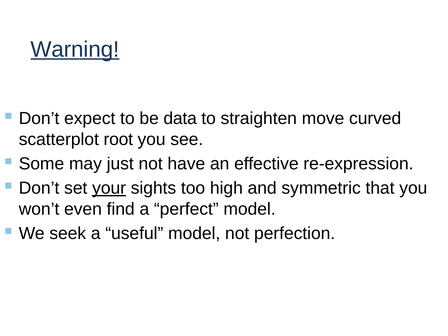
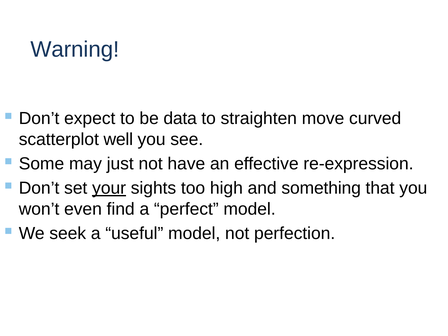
Warning underline: present -> none (75, 49)
root: root -> well (118, 139)
symmetric: symmetric -> something (321, 188)
